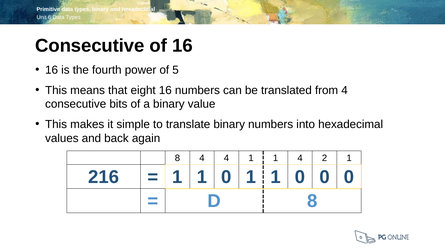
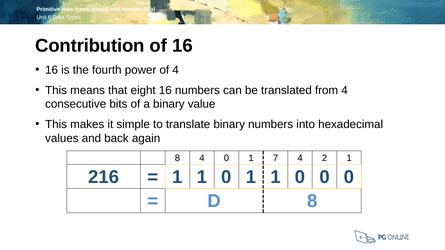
Consecutive: Consecutive -> Contribution (90, 46)
of 5: 5 -> 4 (176, 70)
4 4: 4 -> 0 (226, 158)
1: 1 -> 7 (276, 158)
